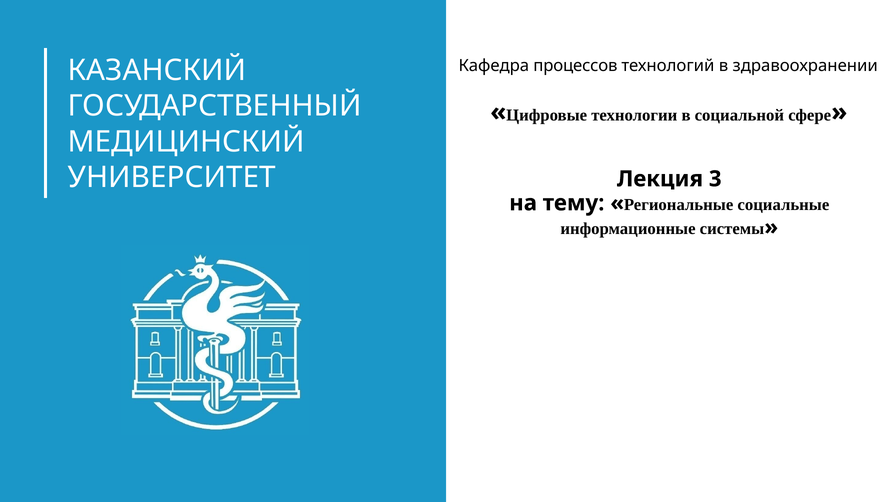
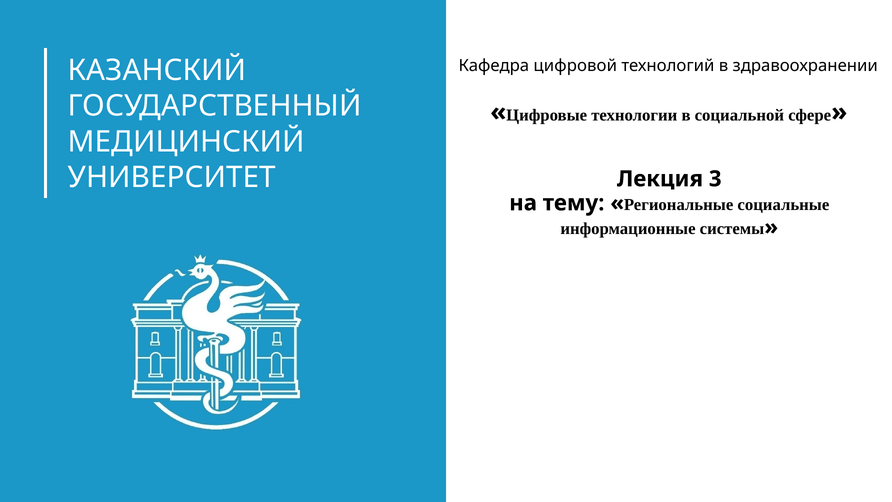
процессов: процессов -> цифровой (575, 66)
